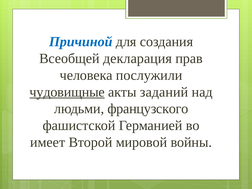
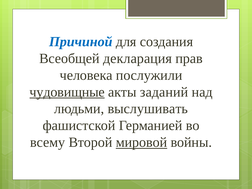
французского: французского -> выслушивать (148, 109)
имеет: имеет -> всему (48, 142)
мировой underline: none -> present (141, 142)
